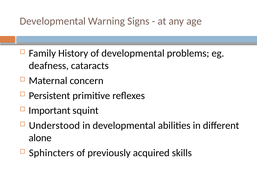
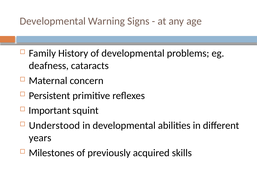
alone: alone -> years (40, 138)
Sphincters: Sphincters -> Milestones (52, 153)
